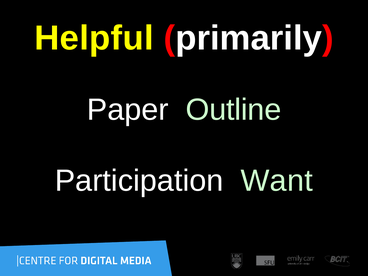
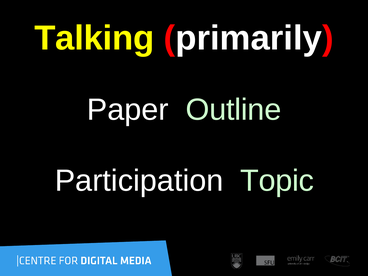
Helpful: Helpful -> Talking (94, 38)
Want: Want -> Topic (277, 181)
